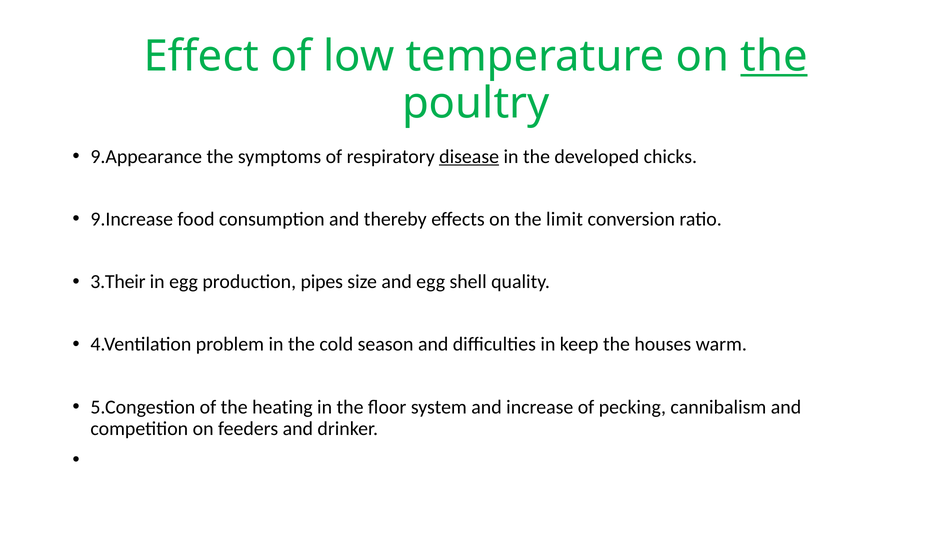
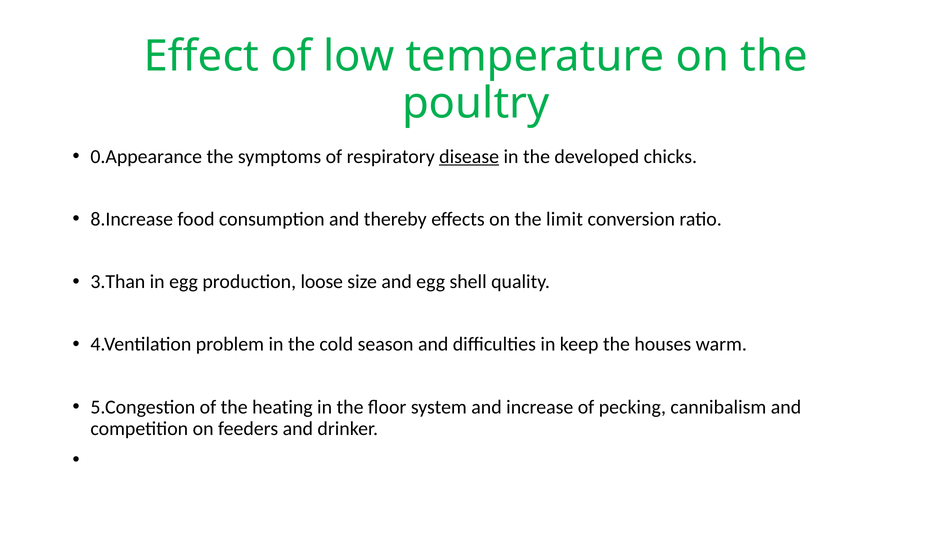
the underline: present -> none (774, 56)
9.Appearance: 9.Appearance -> 0.Appearance (146, 157)
9.Increase: 9.Increase -> 8.Increase (132, 219)
3.Their: 3.Their -> 3.Than (118, 282)
pipes: pipes -> loose (322, 282)
